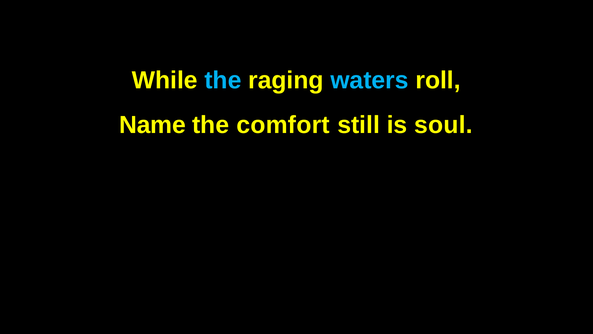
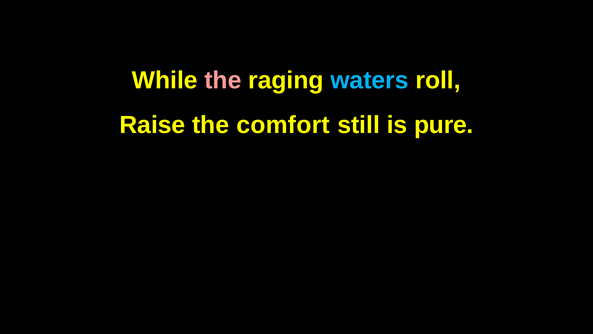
the colour: light blue -> pink (223, 80)
Name: Name -> Raise (152, 125)
soul: soul -> pure (444, 125)
